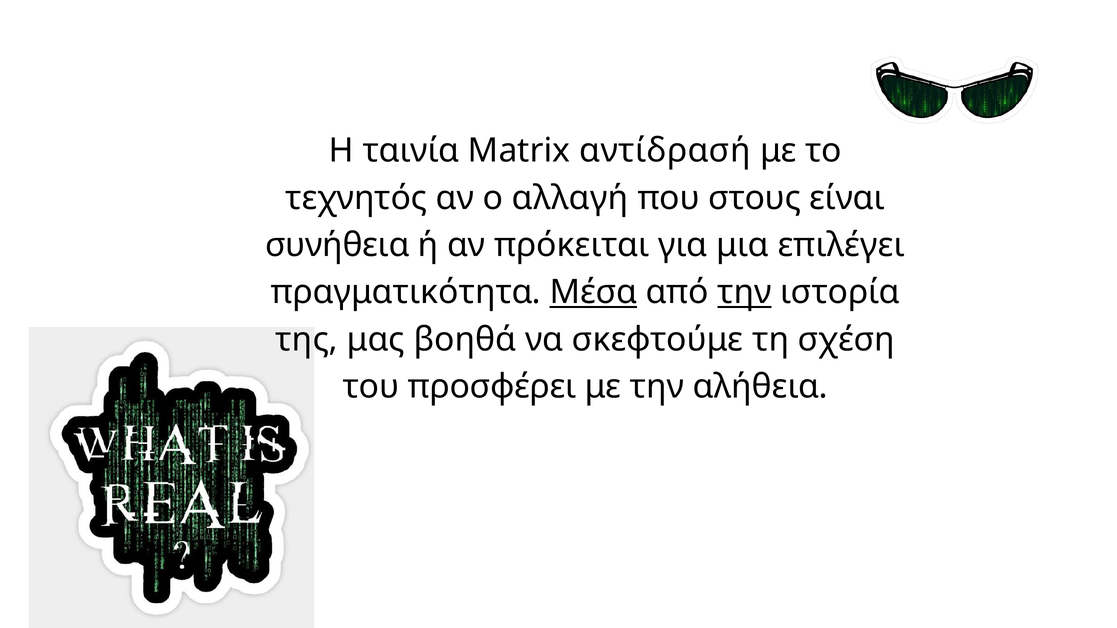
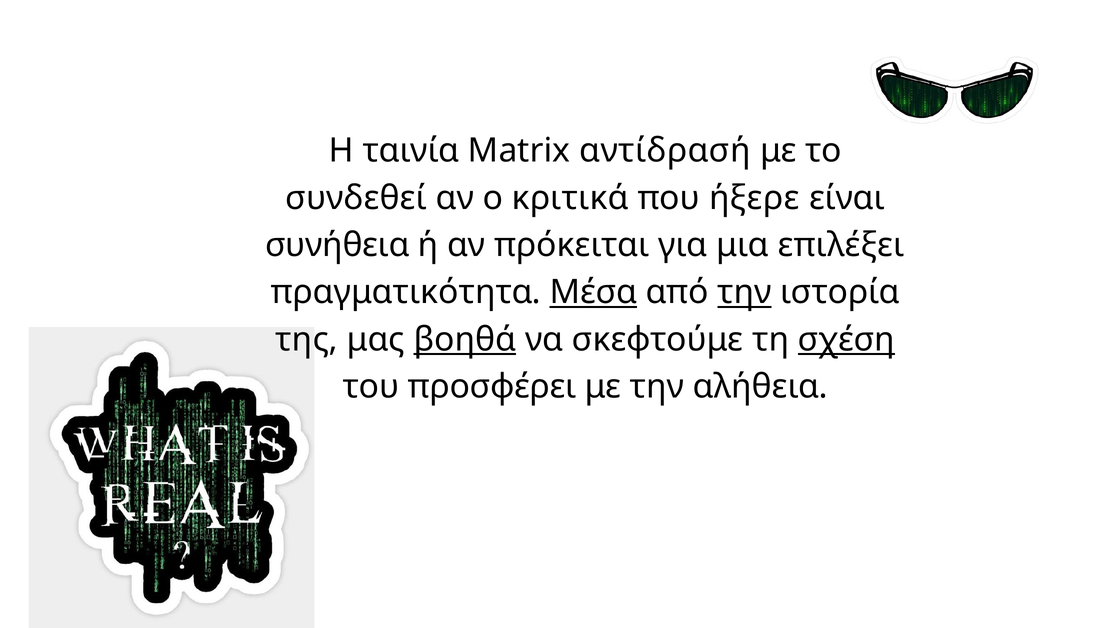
τεχνητός: τεχνητός -> συνδεθεί (356, 198)
αλλαγή: αλλαγή -> κριτικά (570, 198)
στους: στους -> ήξερε (754, 198)
επιλέγει: επιλέγει -> επιλέξει (841, 245)
βοηθά underline: none -> present (465, 340)
σχέση underline: none -> present (846, 340)
